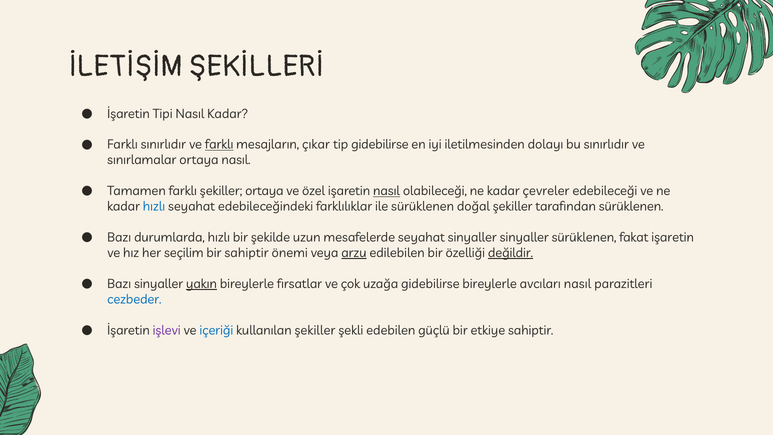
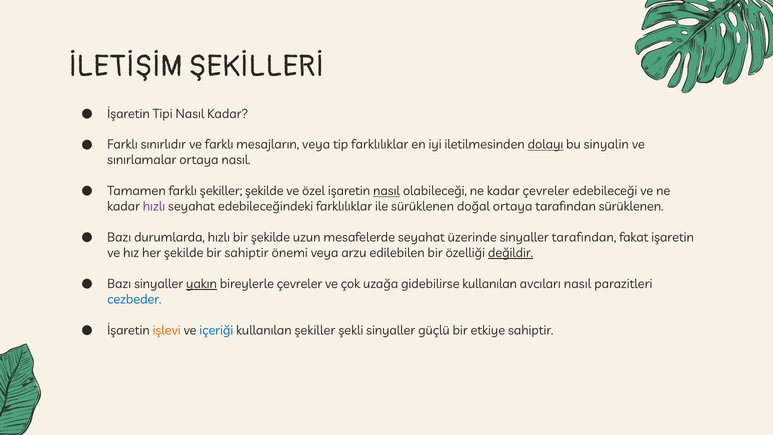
farklı underline: present -> none (219, 145)
mesajların çıkar: çıkar -> veya (316, 145)
tip gidebilirse: gidebilirse -> farklılıklar (380, 145)
dolayı underline: none -> present (545, 145)
bu sınırlıdır: sınırlıdır -> sinyalin (606, 145)
şekiller ortaya: ortaya -> şekilde (264, 191)
hızlı colour: blue -> purple (154, 207)
doğal şekiller: şekiller -> ortaya (513, 207)
seyahat sinyaller: sinyaller -> üzerinde (472, 237)
sinyaller sürüklenen: sürüklenen -> tarafından (584, 237)
her seçilim: seçilim -> şekilde (184, 253)
arzu underline: present -> none (354, 253)
bireylerle fırsatlar: fırsatlar -> çevreler (300, 284)
gidebilirse bireylerle: bireylerle -> kullanılan (490, 284)
işlevi colour: purple -> orange (167, 330)
şekli edebilen: edebilen -> sinyaller (391, 330)
